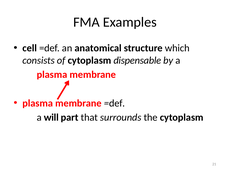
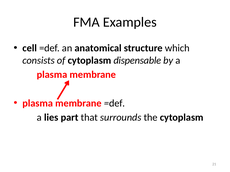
will: will -> lies (51, 118)
